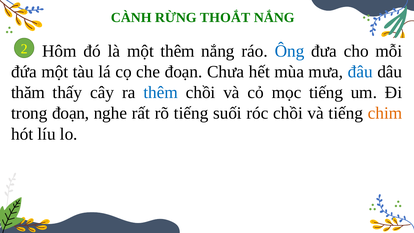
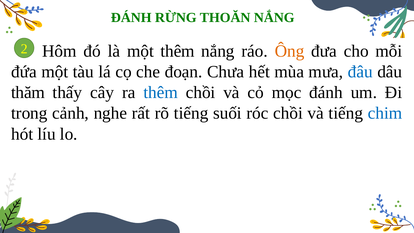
CÀNH: CÀNH -> ĐÁNH (131, 18)
THOẮT: THOẮT -> THOĂN (225, 18)
Ông colour: blue -> orange (290, 51)
mọc tiếng: tiếng -> đánh (326, 93)
trong đoạn: đoạn -> cảnh (71, 113)
chim colour: orange -> blue (385, 113)
